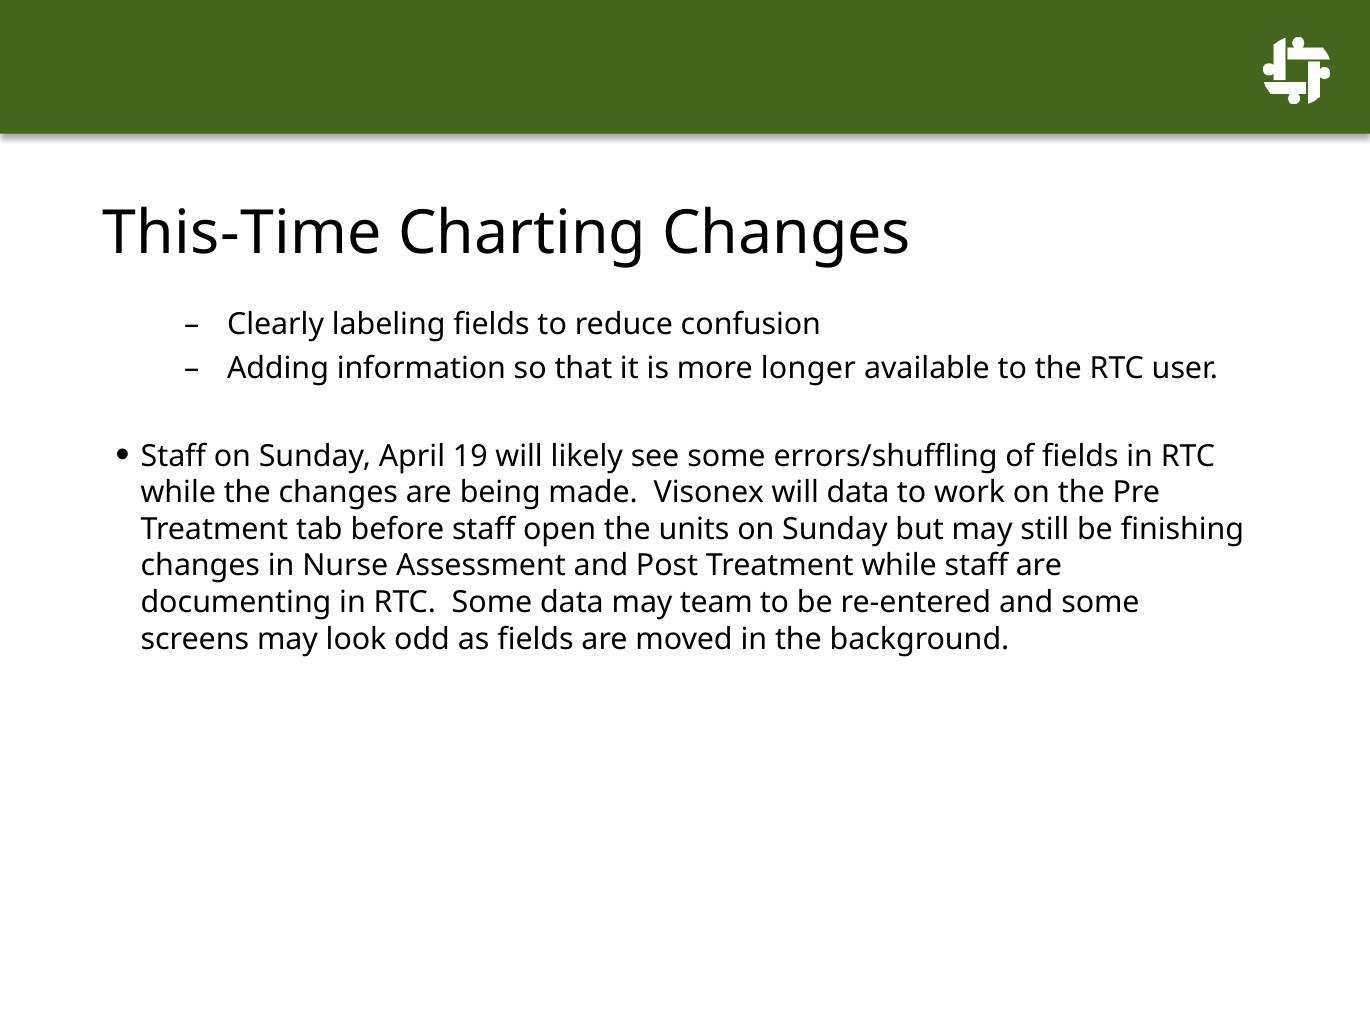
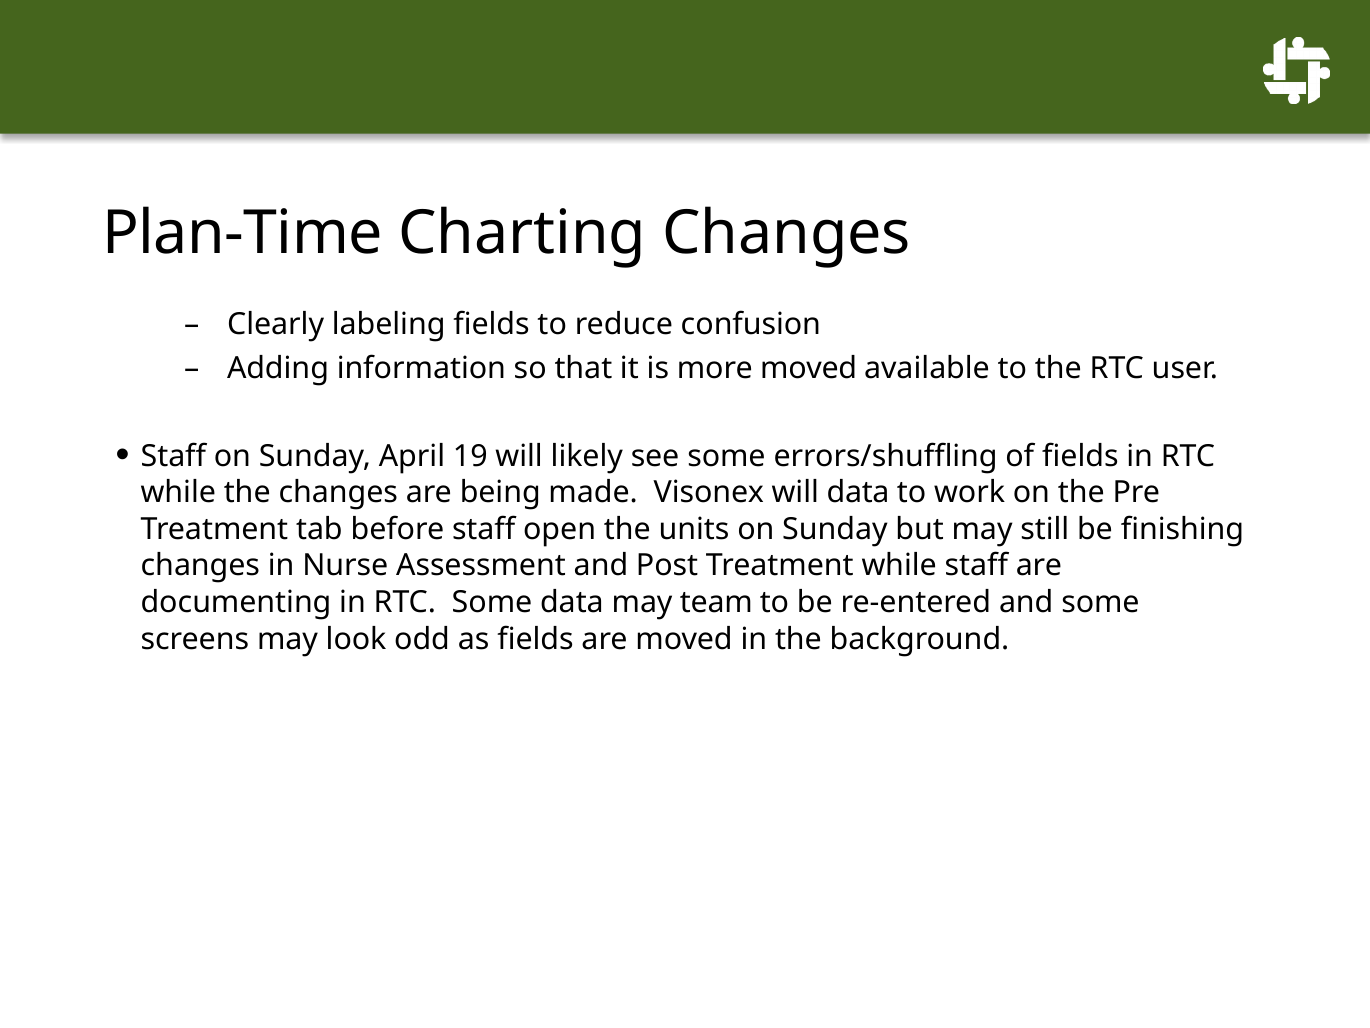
This-Time: This-Time -> Plan-Time (243, 233)
more longer: longer -> moved (809, 368)
